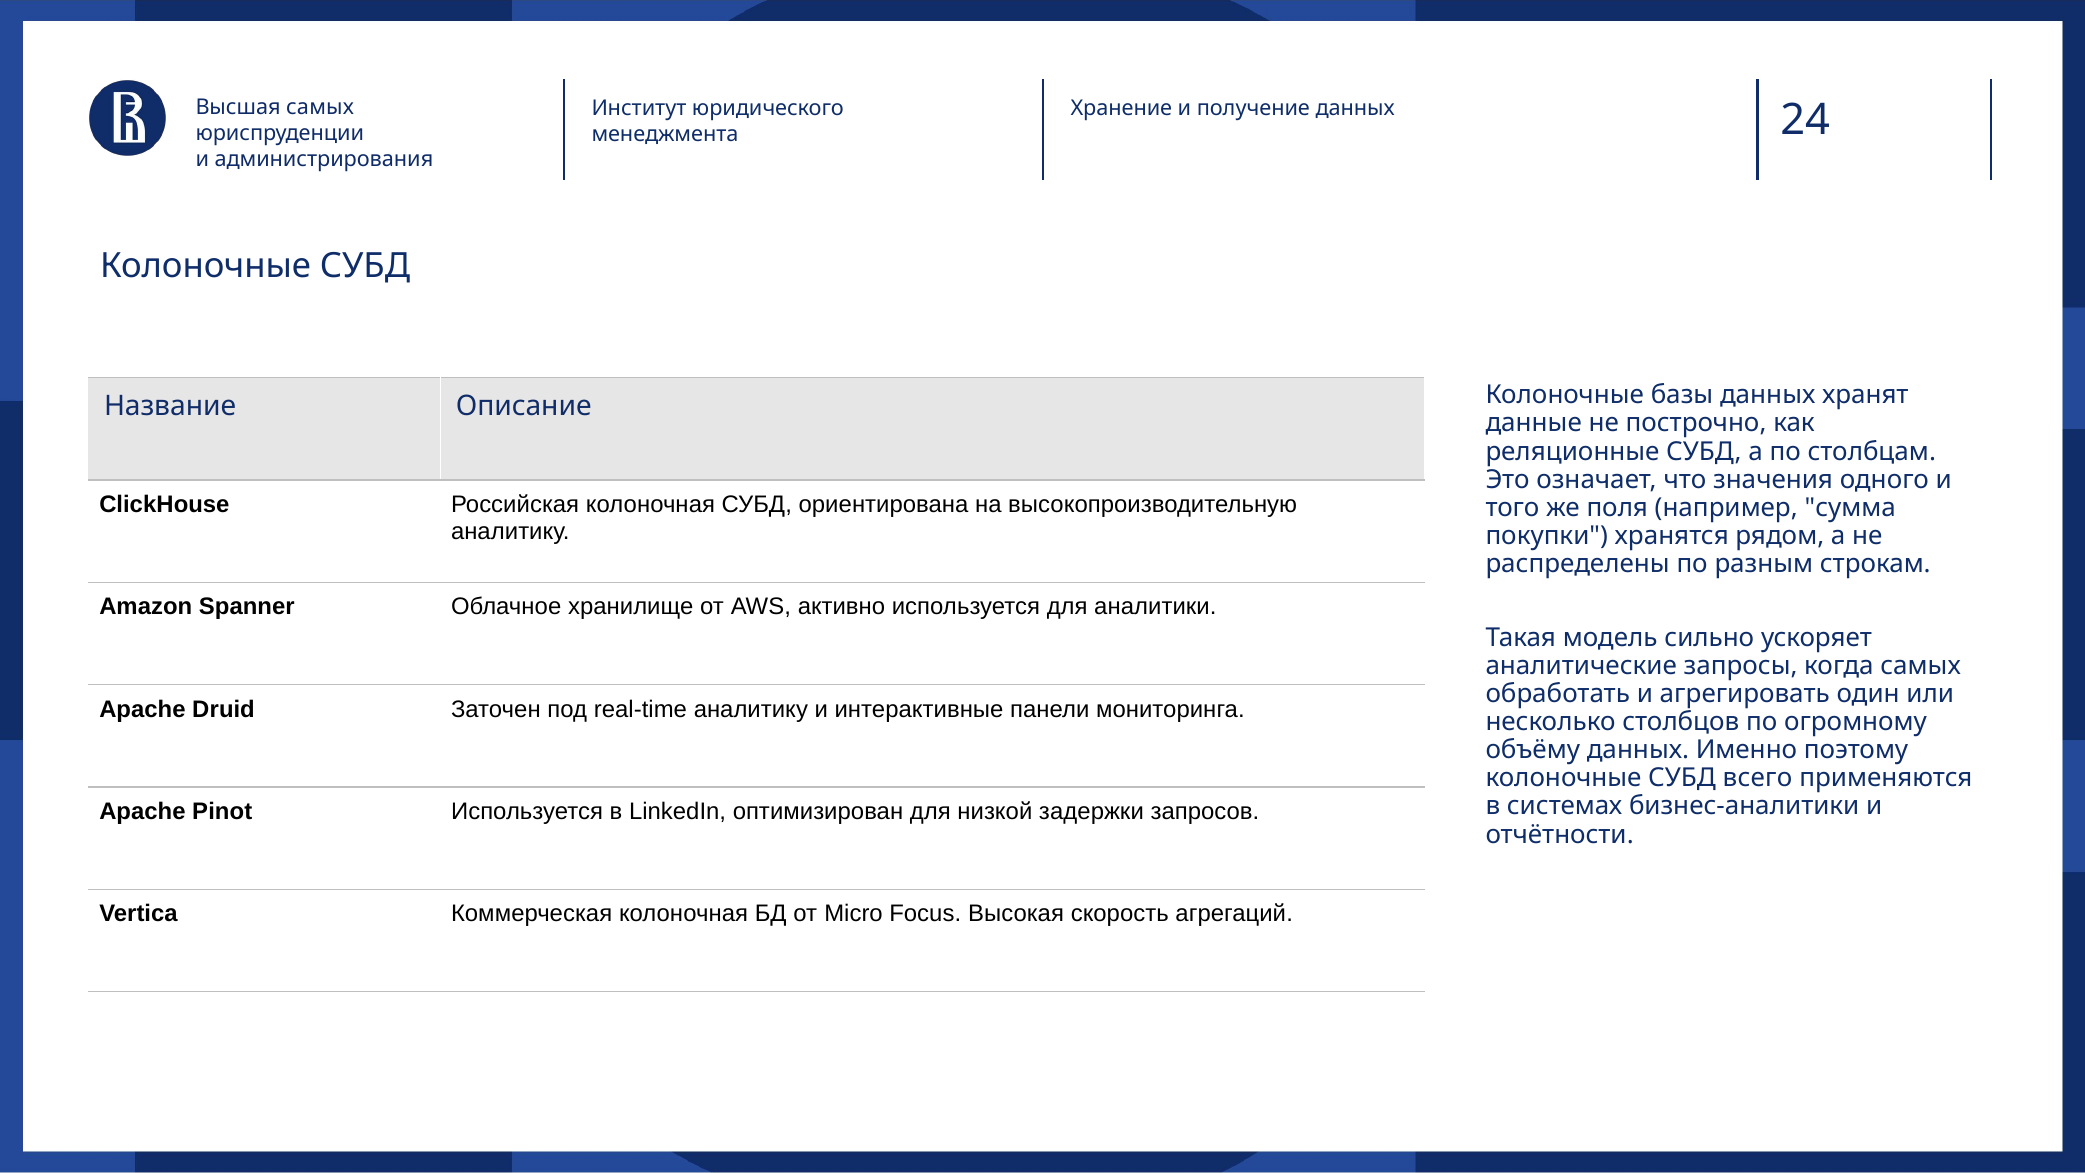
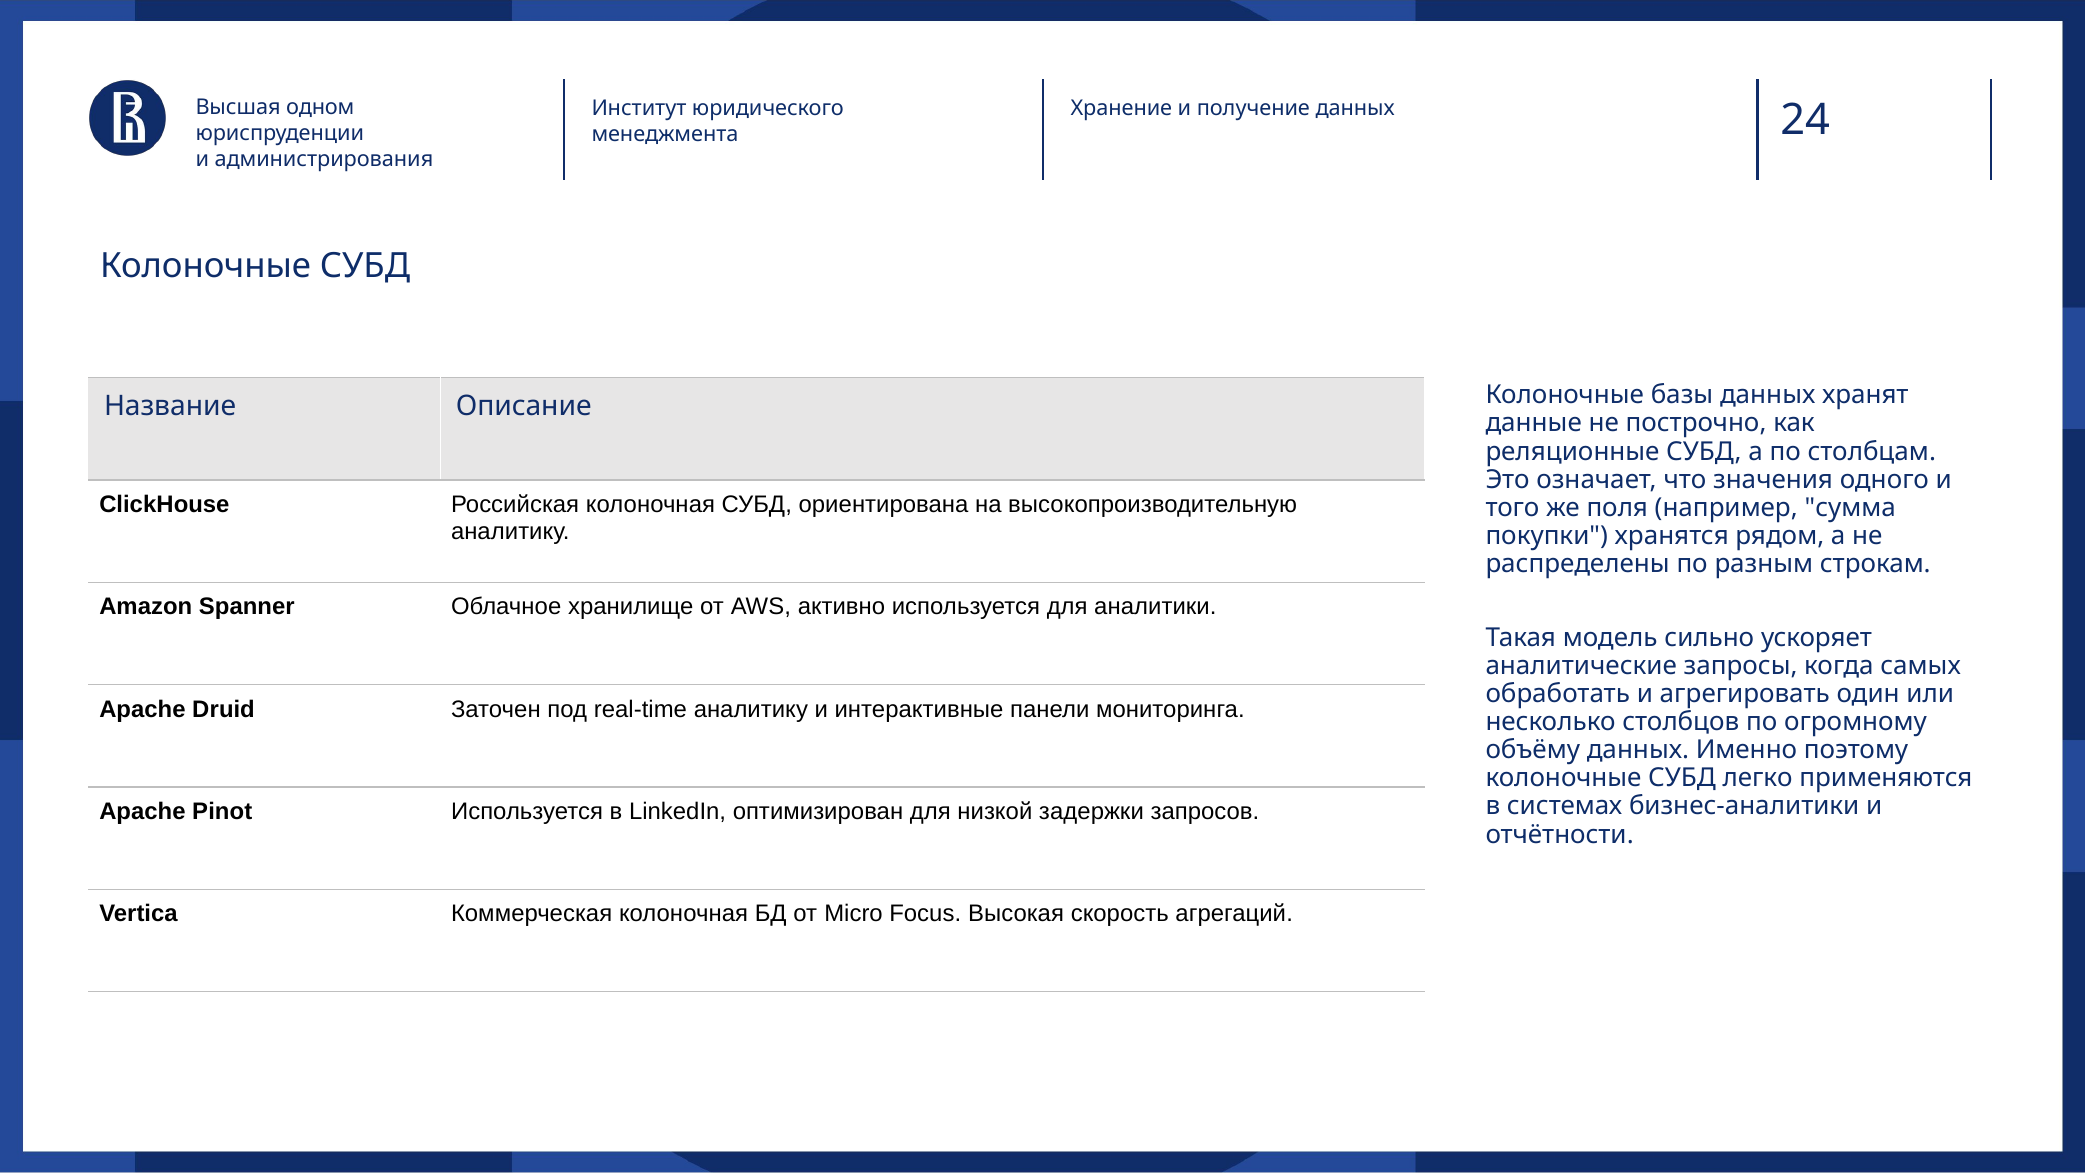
Высшая самых: самых -> одном (320, 107)
всего: всего -> легко (1758, 778)
